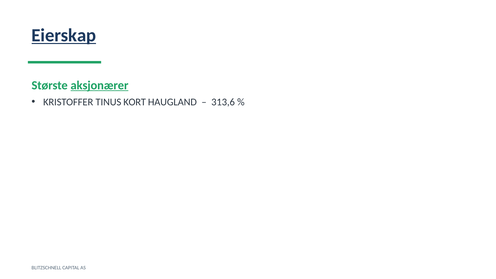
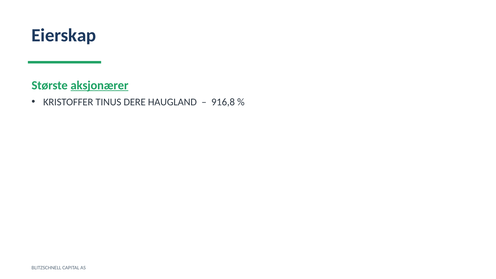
Eierskap underline: present -> none (64, 35)
KORT: KORT -> DERE (135, 102)
313,6: 313,6 -> 916,8 (223, 102)
